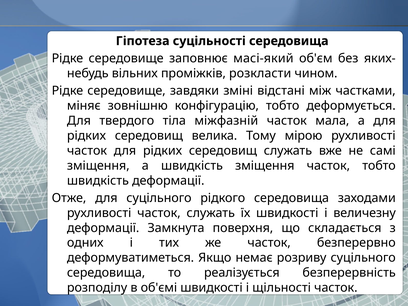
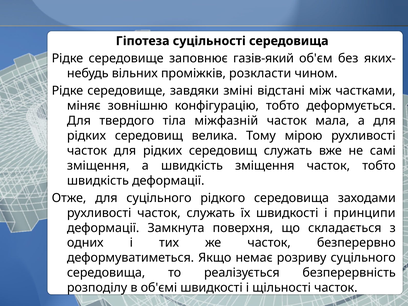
масі-який: масі-який -> газів-який (264, 58)
величезну: величезну -> принципи (364, 213)
